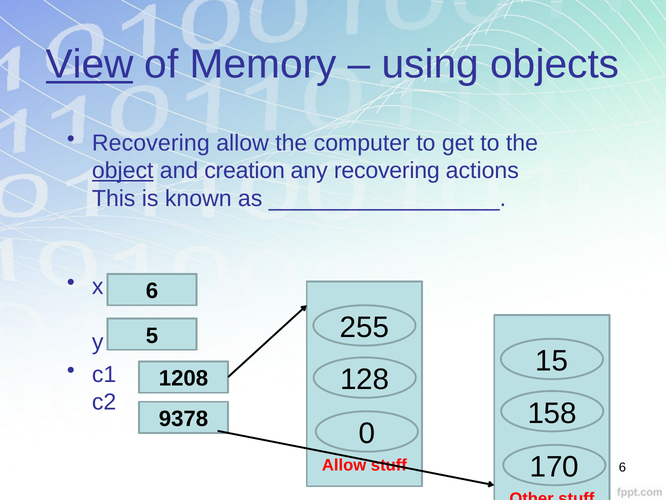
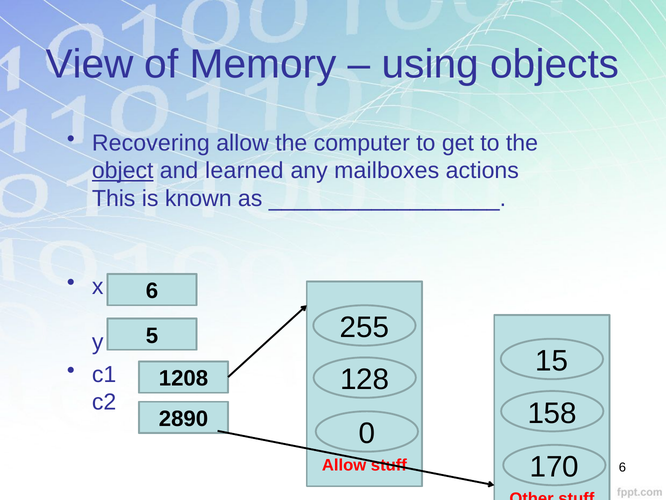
View underline: present -> none (90, 64)
creation: creation -> learned (244, 171)
any recovering: recovering -> mailboxes (387, 171)
9378: 9378 -> 2890 (183, 419)
